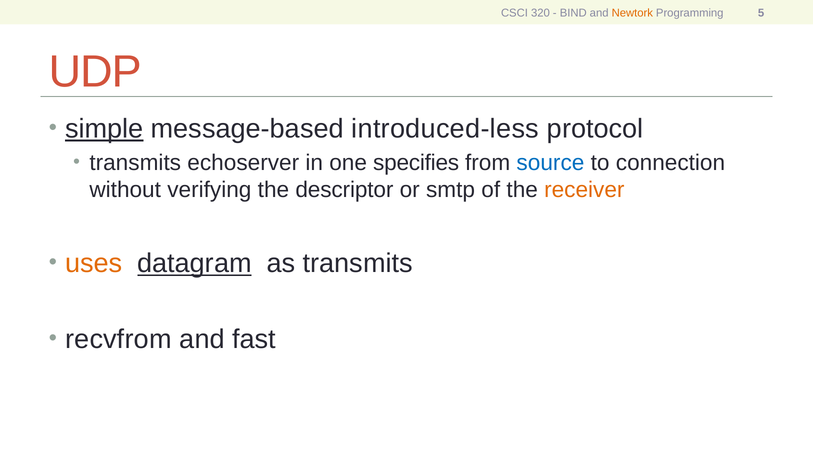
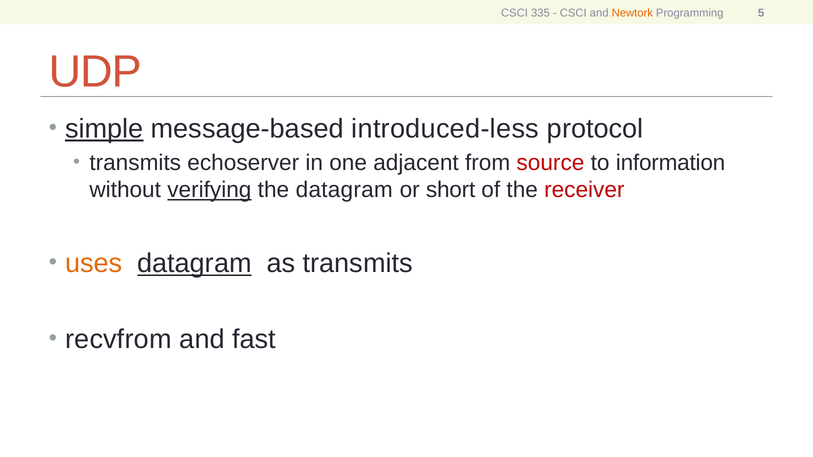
320: 320 -> 335 (540, 13)
BIND: BIND -> CSCI (573, 13)
specifies: specifies -> adjacent (416, 163)
source colour: blue -> red (550, 163)
connection: connection -> information (671, 163)
verifying underline: none -> present (209, 190)
the descriptor: descriptor -> datagram (344, 190)
smtp: smtp -> short (451, 190)
receiver colour: orange -> red (584, 190)
